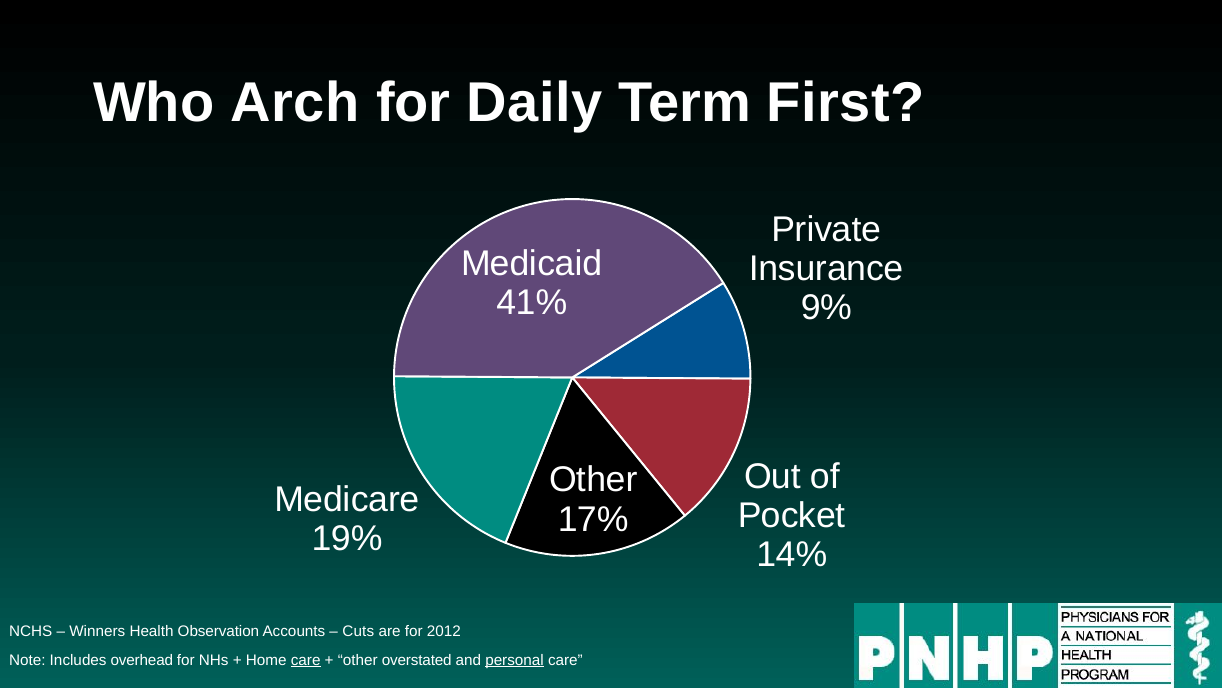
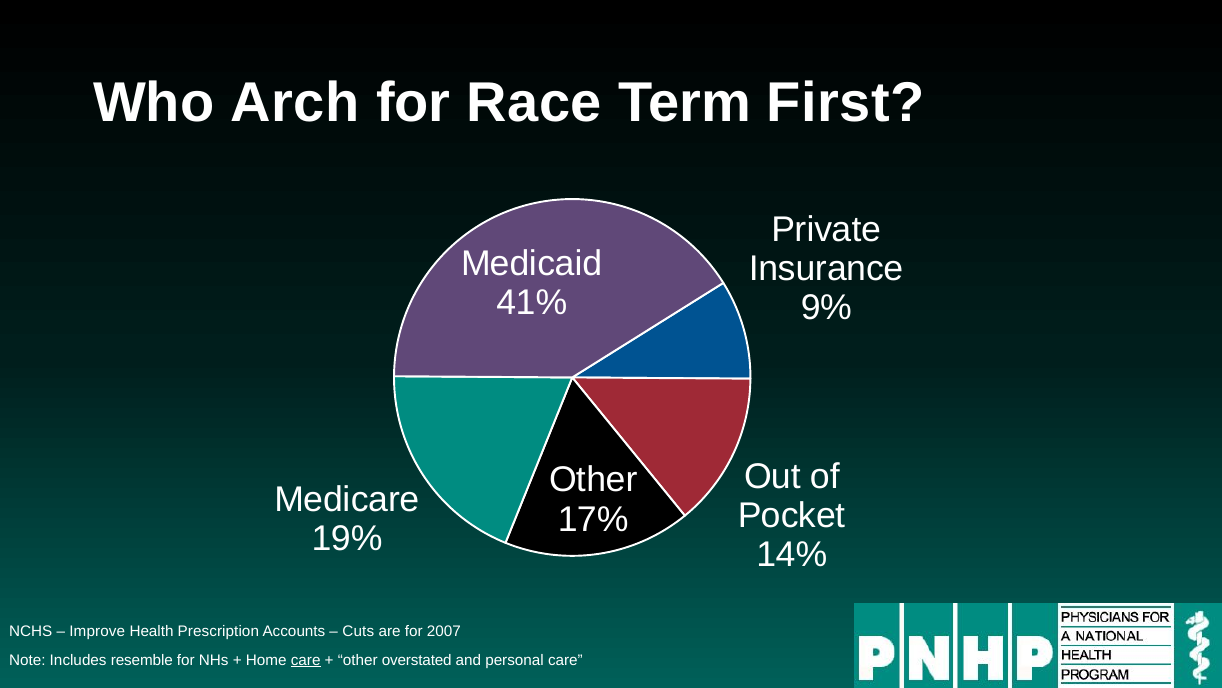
Daily: Daily -> Race (534, 103)
Winners: Winners -> Improve (97, 630)
Observation: Observation -> Prescription (218, 630)
2012: 2012 -> 2007 (444, 630)
overhead: overhead -> resemble (142, 660)
personal underline: present -> none (515, 660)
